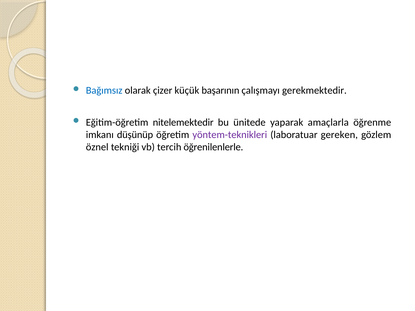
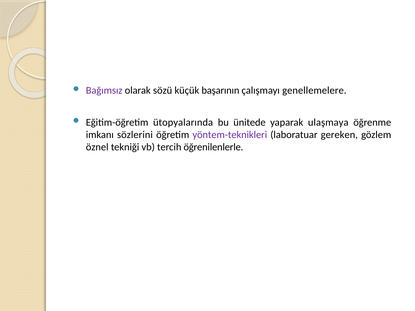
Bağımsız colour: blue -> purple (104, 91)
çizer: çizer -> sözü (163, 91)
gerekmektedir: gerekmektedir -> genellemelere (314, 91)
nitelemektedir: nitelemektedir -> ütopyalarında (183, 122)
amaçlarla: amaçlarla -> ulaşmaya (328, 122)
düşünüp: düşünüp -> sözlerini (135, 135)
